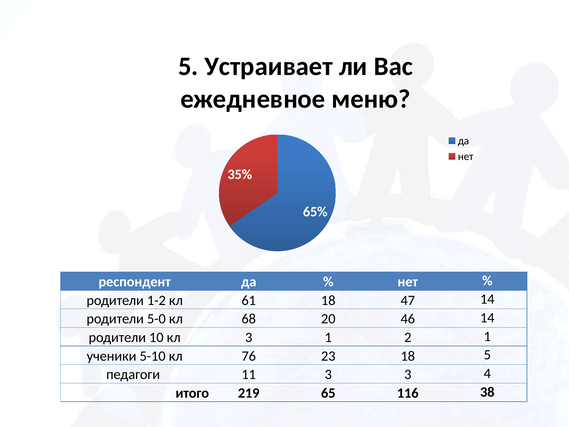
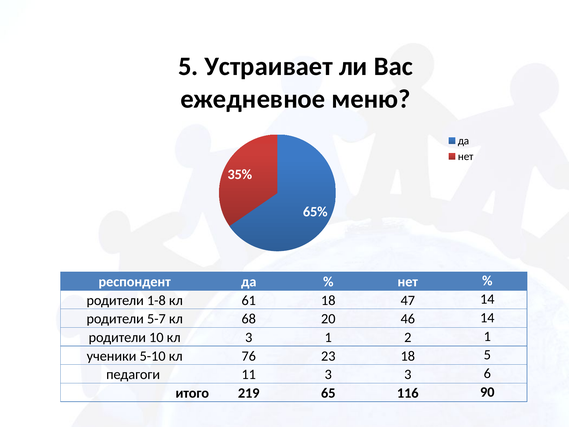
1-2: 1-2 -> 1-8 (156, 300)
5-0: 5-0 -> 5-7 (156, 319)
4: 4 -> 6 (487, 373)
38: 38 -> 90 (487, 392)
